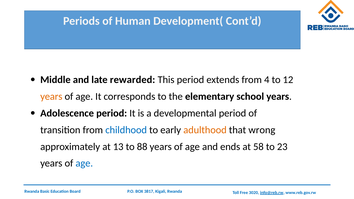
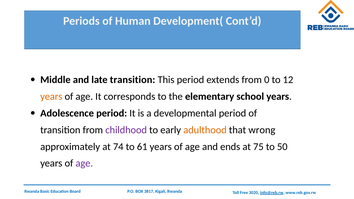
late rewarded: rewarded -> transition (133, 80)
4: 4 -> 0 (267, 80)
childhood colour: blue -> purple (126, 130)
13: 13 -> 74 (118, 147)
88: 88 -> 61 (142, 147)
58: 58 -> 75 (258, 147)
23: 23 -> 50 (282, 147)
age colour: blue -> purple (84, 163)
